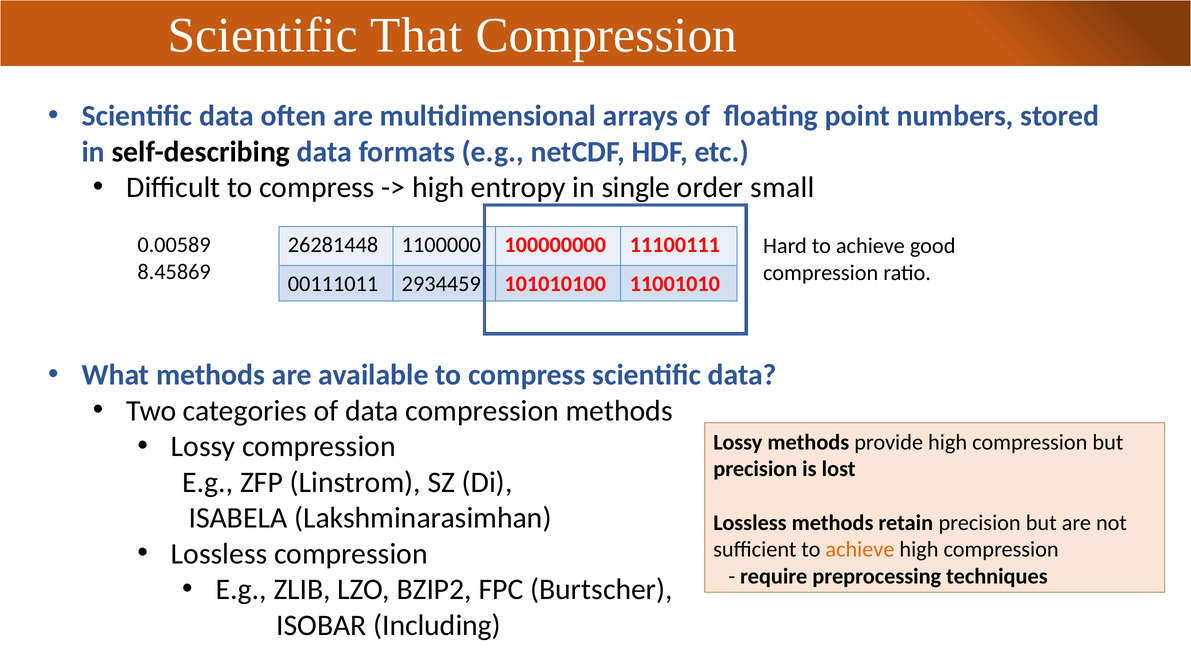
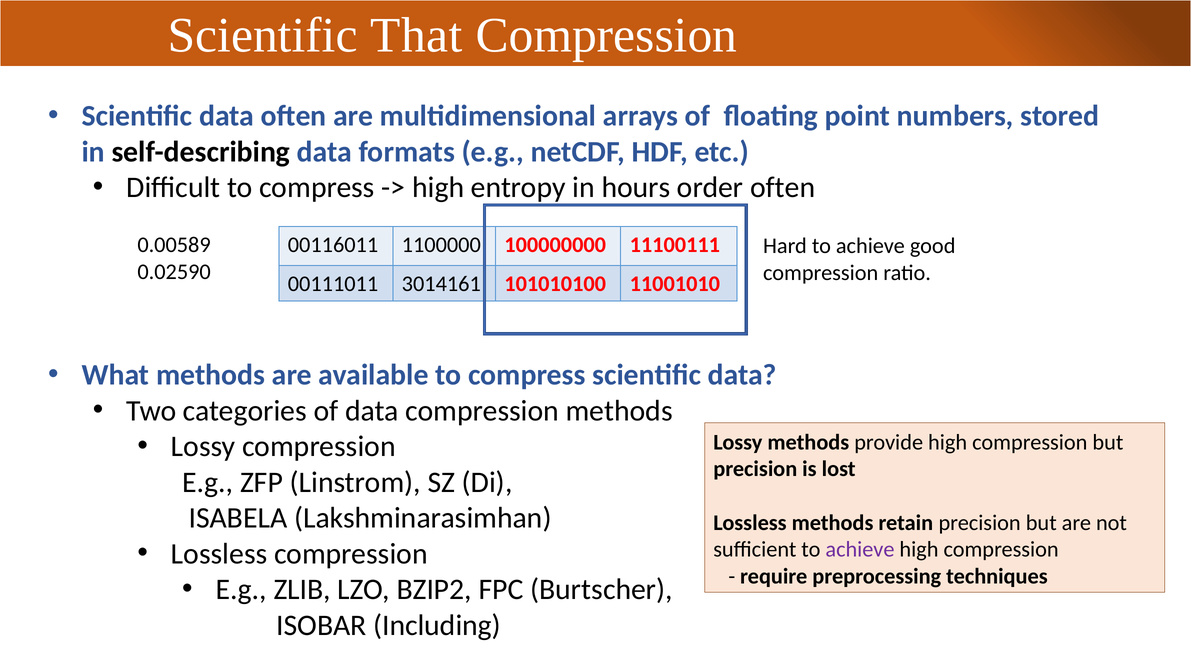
single: single -> hours (636, 187)
order small: small -> often (783, 187)
26281448: 26281448 -> 00116011 (333, 245)
8.45869: 8.45869 -> 0.02590 (174, 272)
2934459: 2934459 -> 3014161 (441, 284)
achieve colour: orange -> purple (860, 549)
